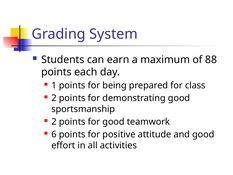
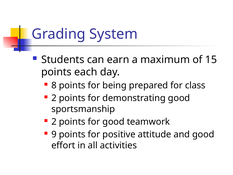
88: 88 -> 15 (211, 60)
1: 1 -> 8 (54, 85)
6: 6 -> 9 (54, 134)
